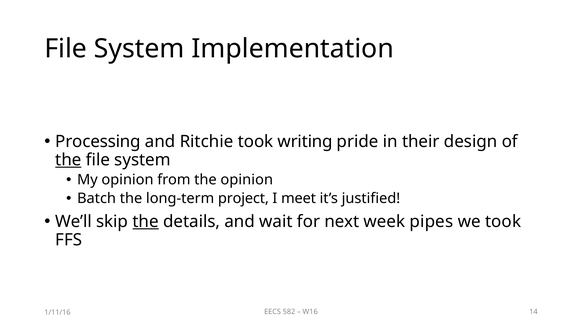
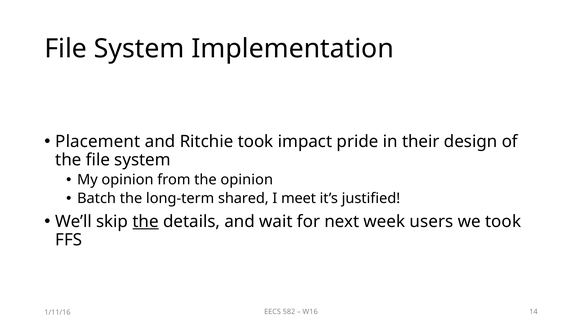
Processing: Processing -> Placement (98, 142)
writing: writing -> impact (305, 142)
the underline: present -> none (68, 160)
project: project -> shared (243, 199)
pipes: pipes -> users (431, 222)
